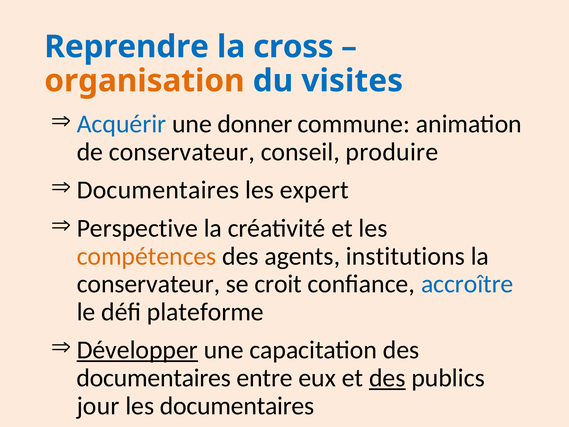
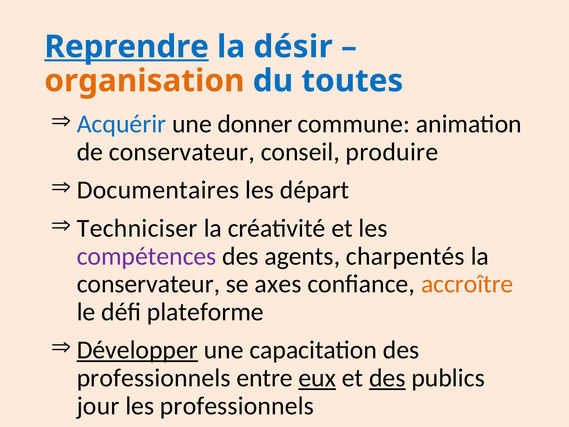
Reprendre underline: none -> present (127, 47)
cross: cross -> désir (293, 47)
visites: visites -> toutes (352, 81)
expert: expert -> départ (315, 190)
Perspective: Perspective -> Techniciser (137, 228)
compétences colour: orange -> purple (147, 256)
institutions: institutions -> charpentés (405, 256)
croit: croit -> axes (278, 284)
accroître colour: blue -> orange (467, 284)
documentaires: documentaires -> professionnels (154, 378)
eux underline: none -> present (317, 378)
les documentaires: documentaires -> professionnels (237, 406)
